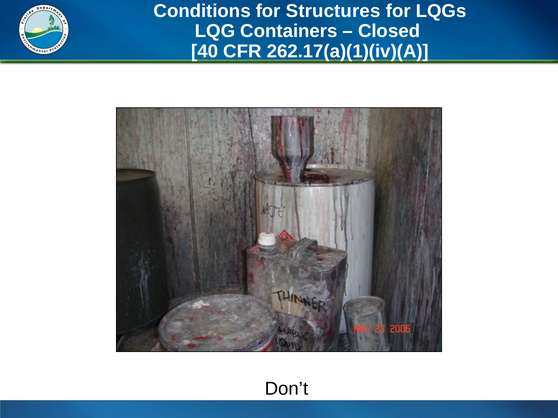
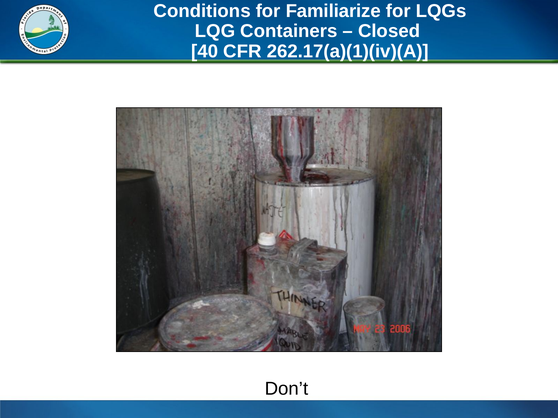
Structures: Structures -> Familiarize (333, 11)
